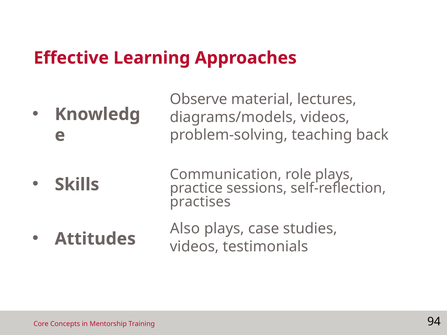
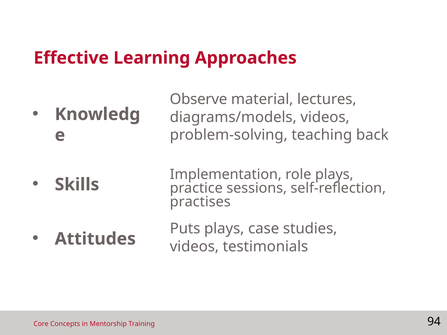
Communication: Communication -> Implementation (226, 175)
Also: Also -> Puts (185, 229)
